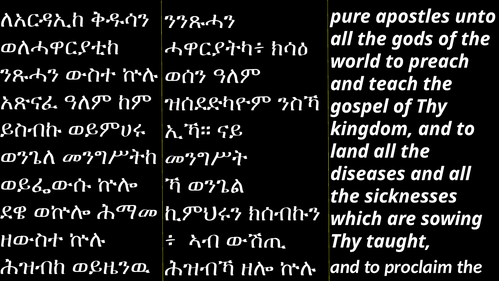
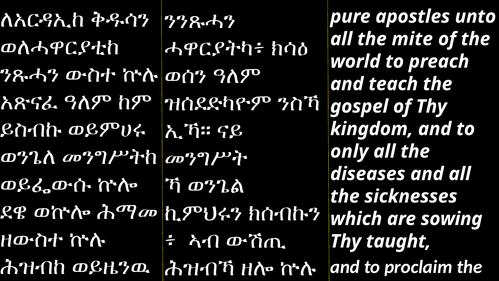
gods: gods -> mite (412, 39)
land: land -> only (349, 151)
